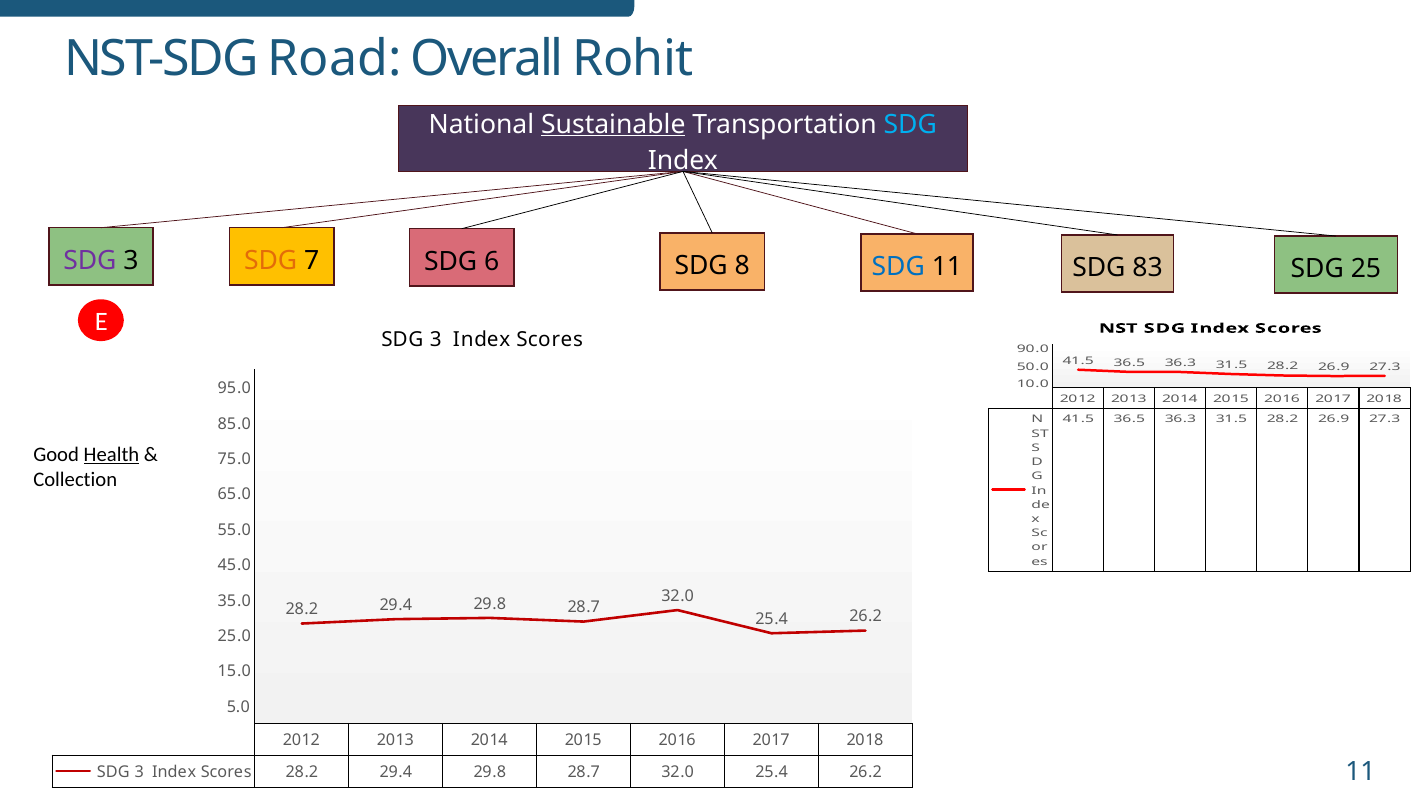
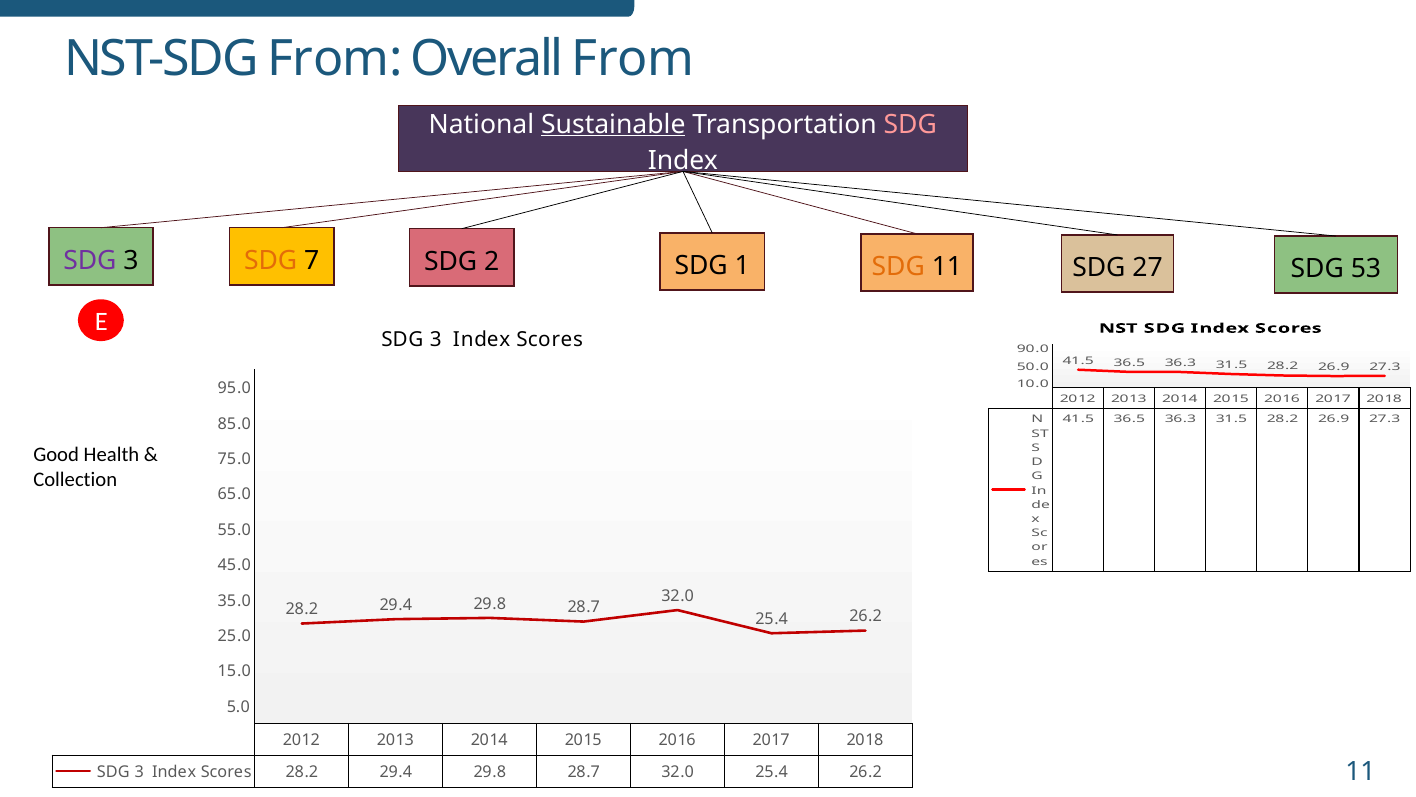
NST-SDG Road: Road -> From (335, 59)
Overall Rohit: Rohit -> From (633, 59)
SDG colour: light blue -> pink (910, 124)
SDG colour: blue -> orange (898, 266)
6: 6 -> 2 (492, 261)
8: 8 -> 1 (742, 265)
83: 83 -> 27 (1148, 267)
25: 25 -> 53 (1366, 269)
Health underline: present -> none (112, 455)
